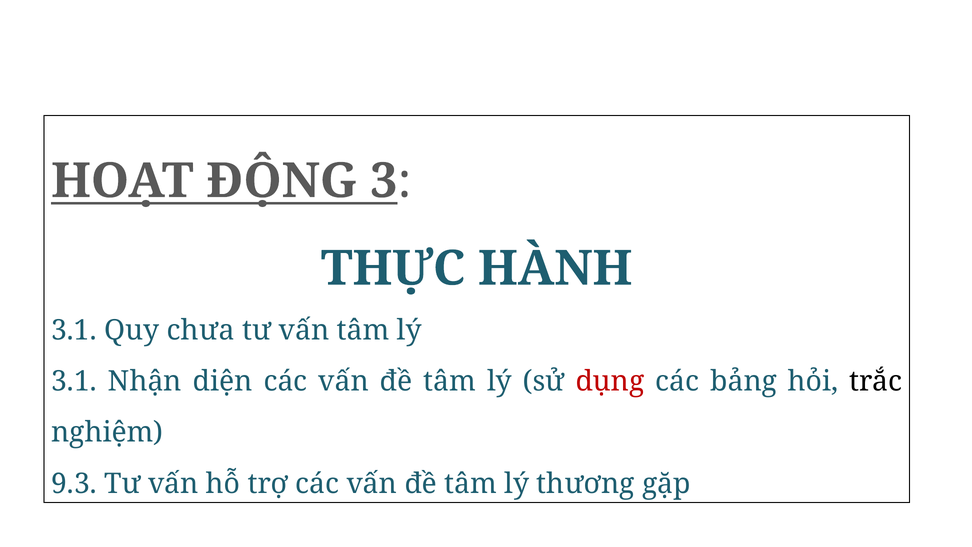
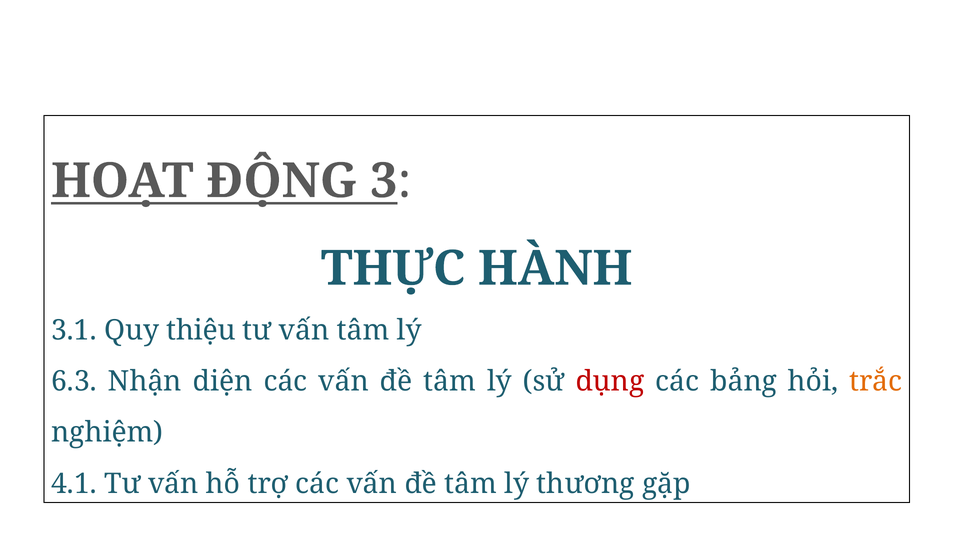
chưa: chưa -> thiệu (201, 330)
3.1: 3.1 -> 6.3 (74, 381)
trắc colour: black -> orange (876, 381)
9.3: 9.3 -> 4.1 (74, 483)
